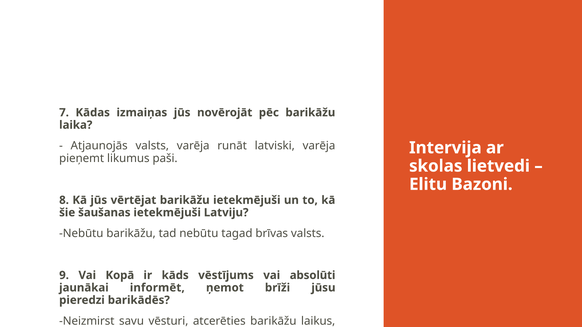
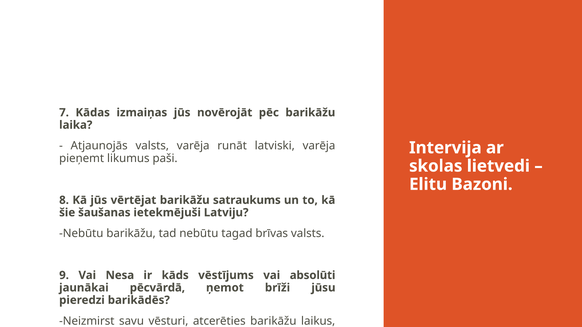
barikāžu ietekmējuši: ietekmējuši -> satraukums (247, 200)
Kopā: Kopā -> Nesa (120, 276)
informēt: informēt -> pēcvārdā (157, 288)
